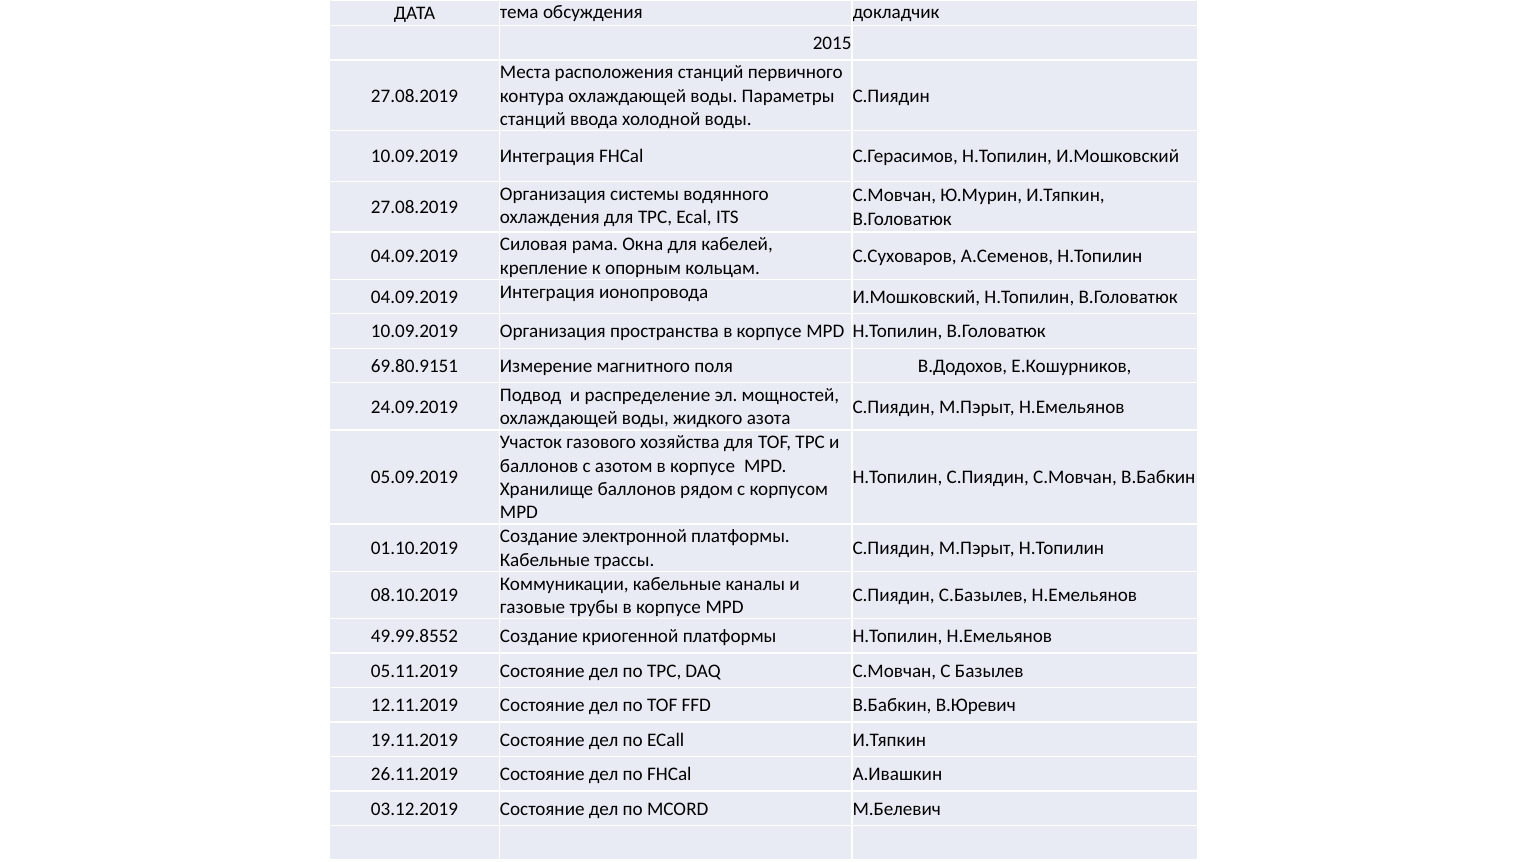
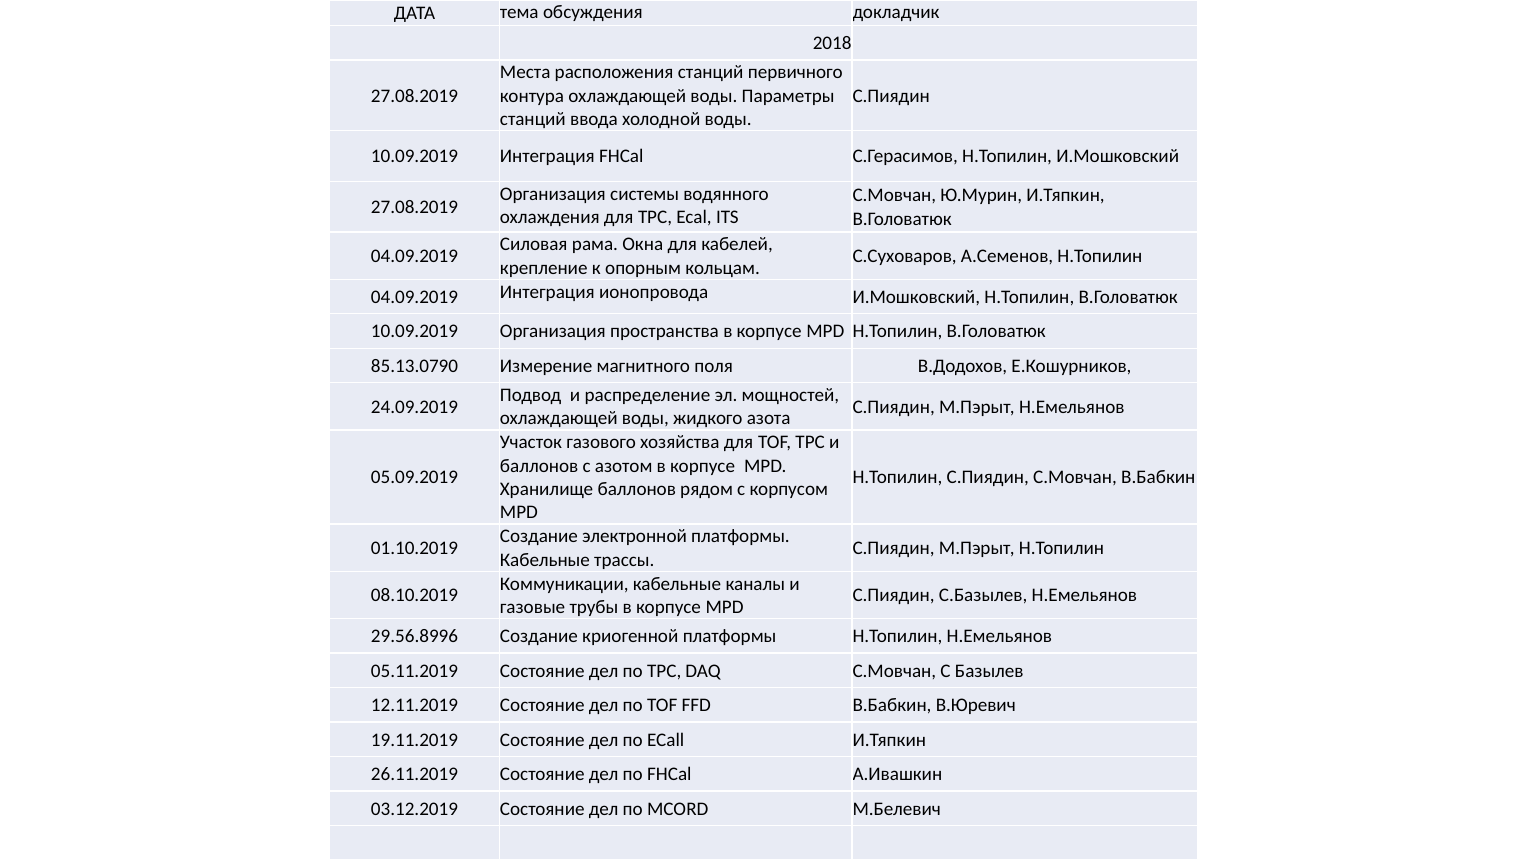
2015: 2015 -> 2018 (832, 43)
69.80.9151: 69.80.9151 -> 85.13.0790 (415, 366)
49.99.8552: 49.99.8552 -> 29.56.8996 (415, 636)
